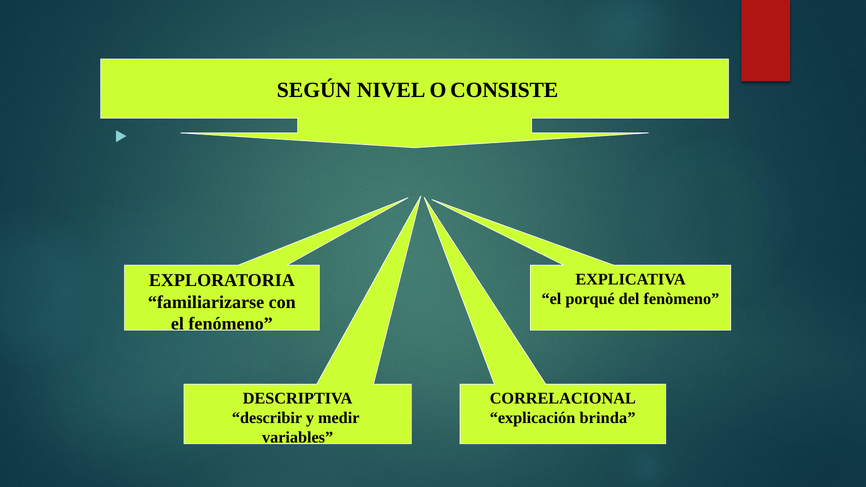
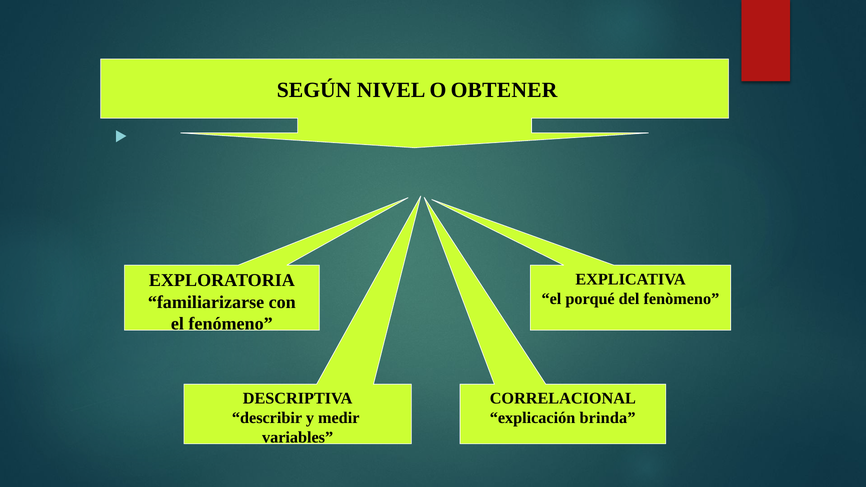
CONSISTE: CONSISTE -> OBTENER (504, 90)
